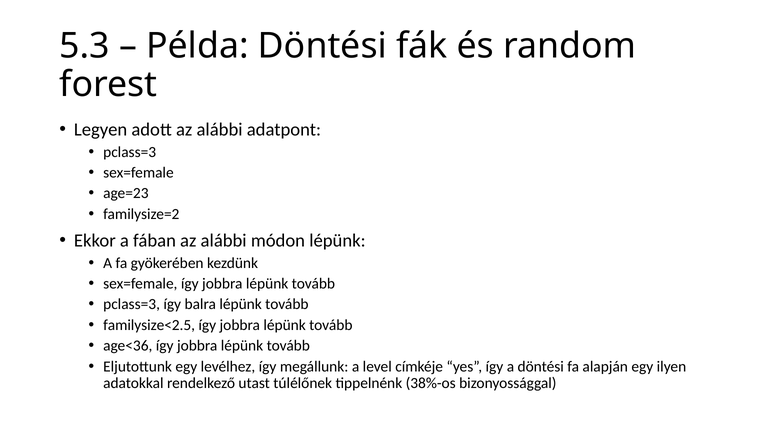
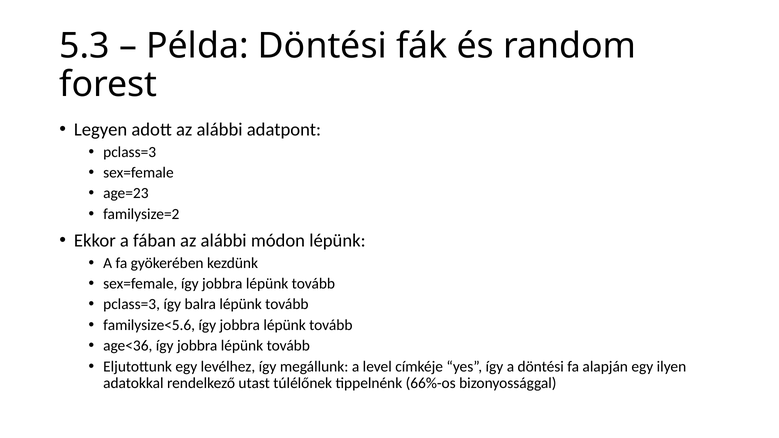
familysize<2.5: familysize<2.5 -> familysize<5.6 (149, 325)
38%-os: 38%-os -> 66%-os (431, 383)
